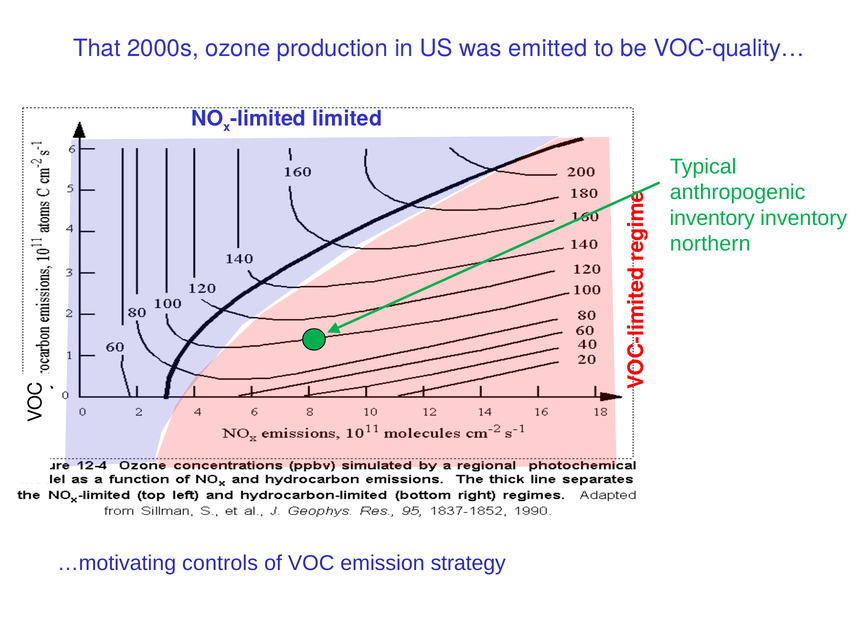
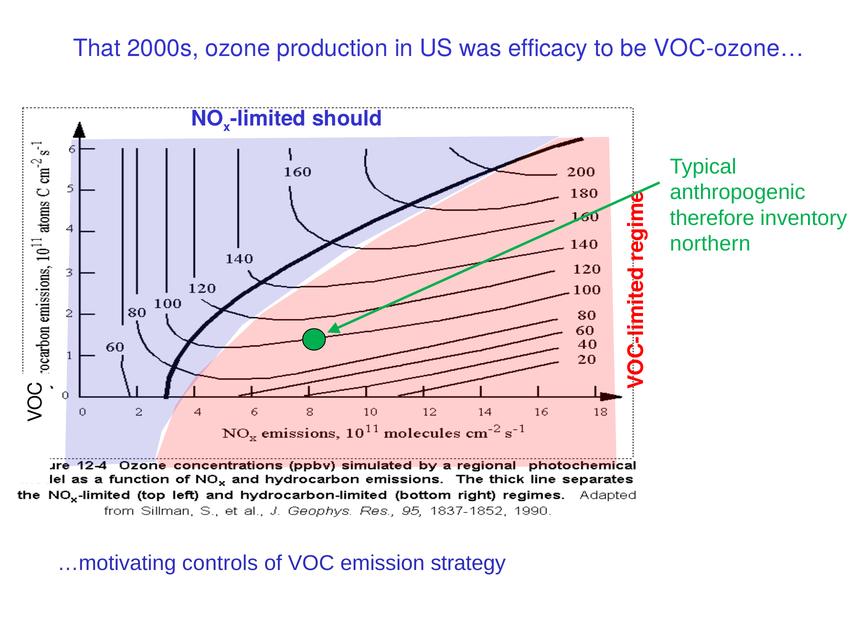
emitted: emitted -> efficacy (548, 48)
VOC-quality…: VOC-quality… -> VOC-ozone… (729, 48)
limited: limited -> should (347, 119)
inventory: inventory -> therefore (712, 218)
